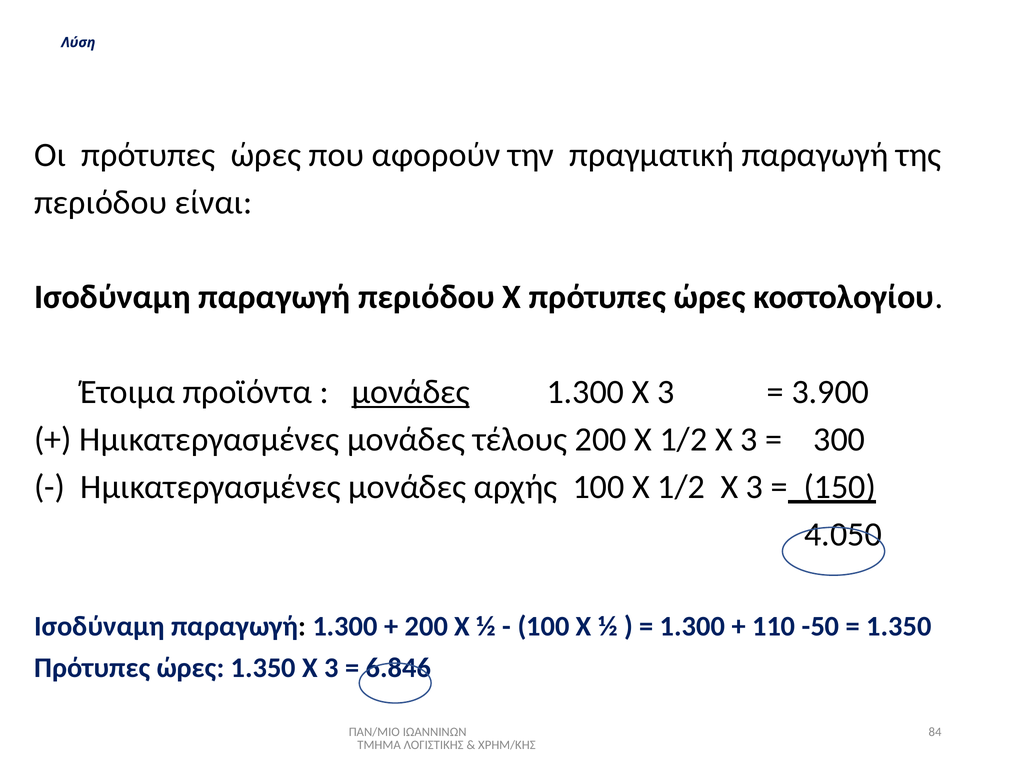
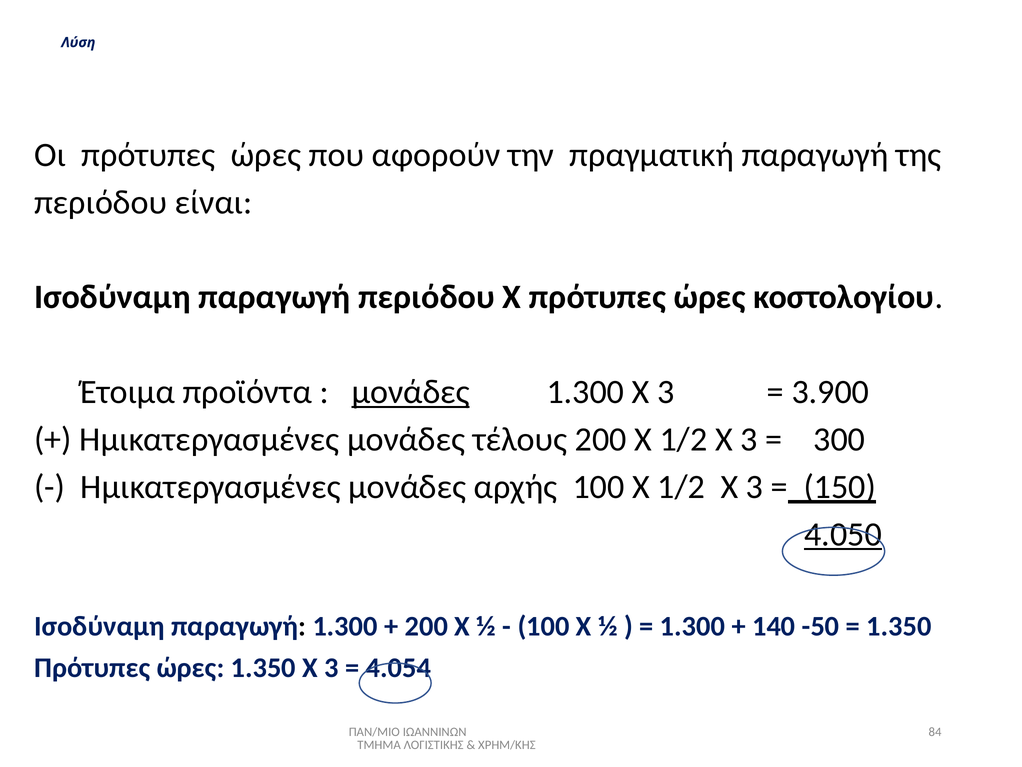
4.050 underline: none -> present (843, 534)
110: 110 -> 140 (774, 626)
6.846: 6.846 -> 4.054 (398, 667)
